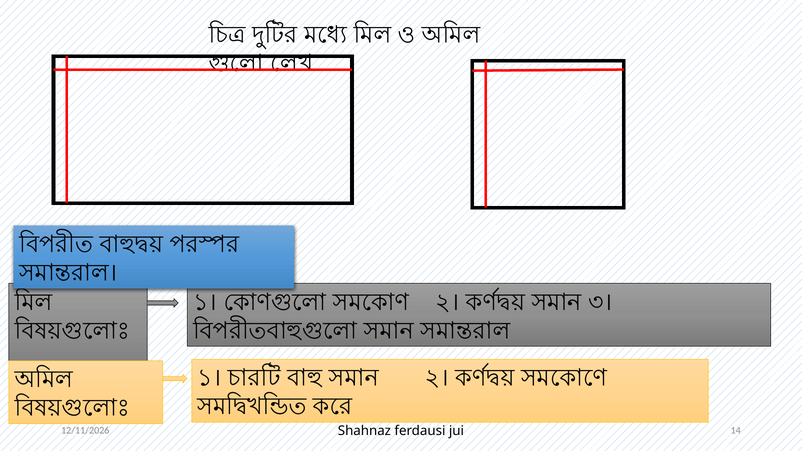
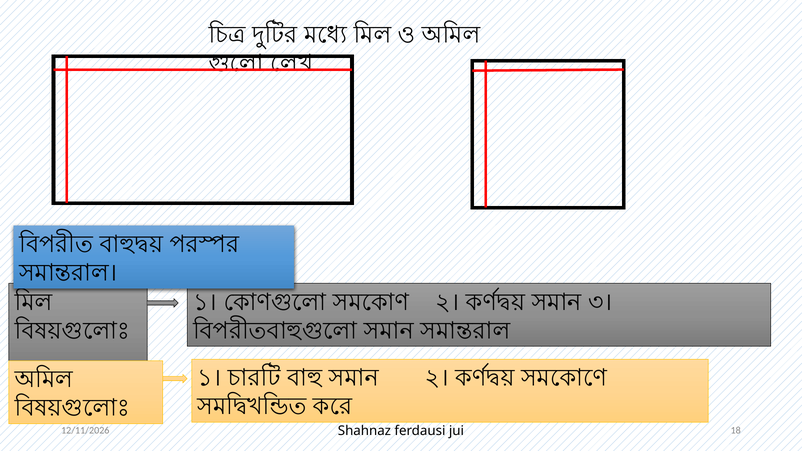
14: 14 -> 18 (736, 431)
